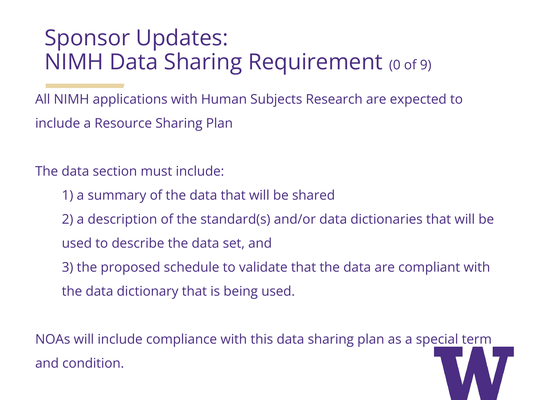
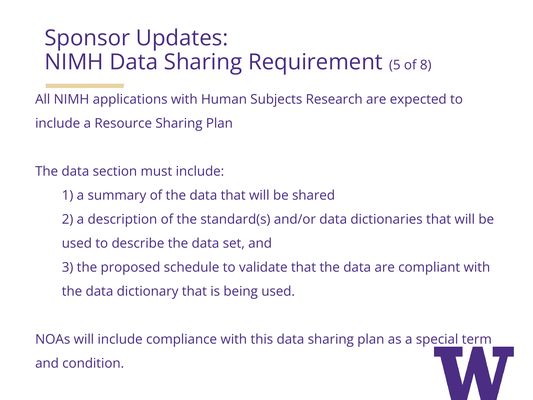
0: 0 -> 5 (395, 65)
9: 9 -> 8 (426, 65)
